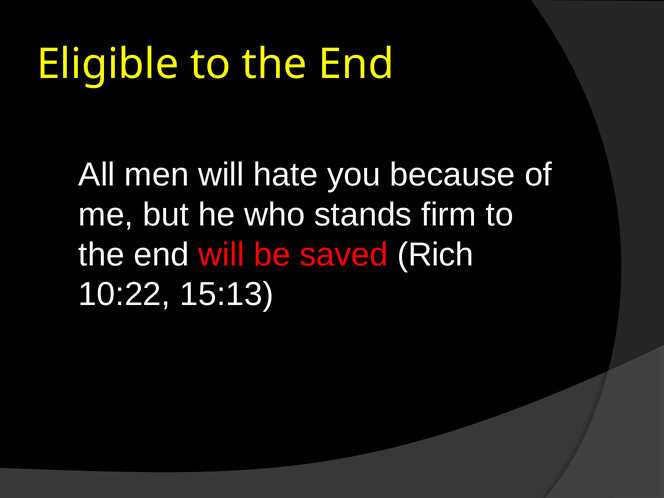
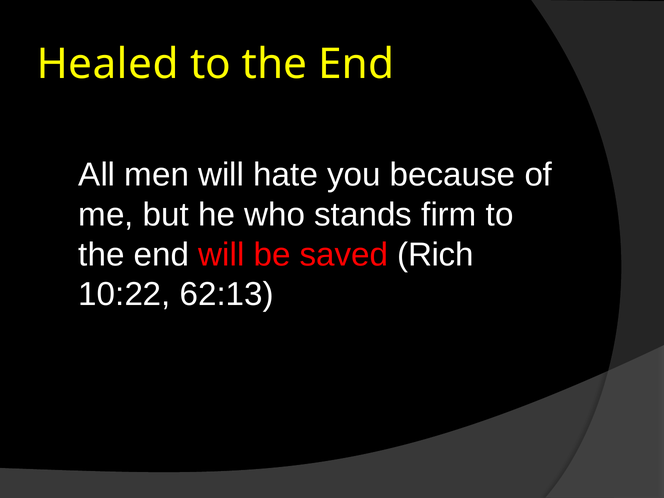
Eligible: Eligible -> Healed (108, 64)
15:13: 15:13 -> 62:13 (227, 294)
